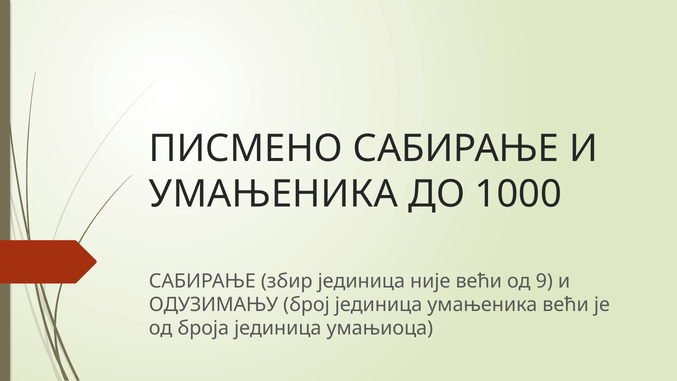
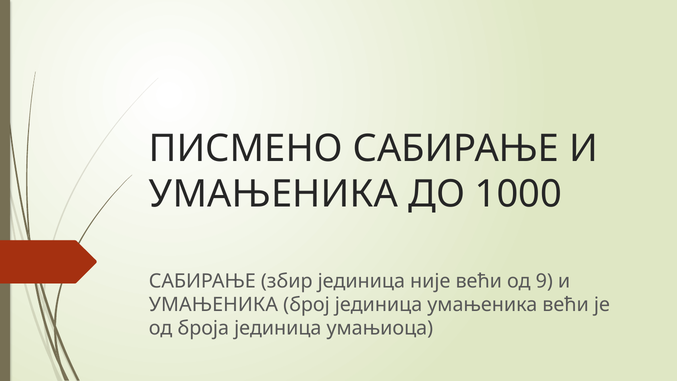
ОДУЗИМАЊУ: ОДУЗИМАЊУ -> УМАЊЕНИКА (213, 305)
